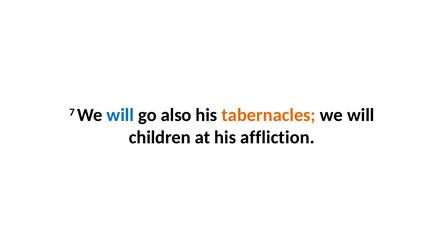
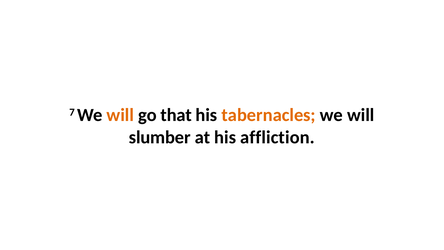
will colour: blue -> orange (120, 115)
also: also -> that (176, 115)
children: children -> slumber (160, 137)
